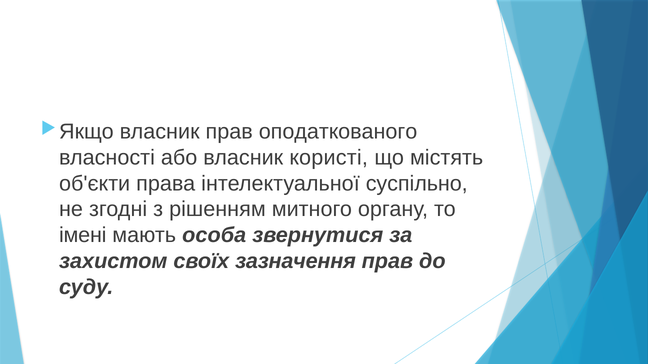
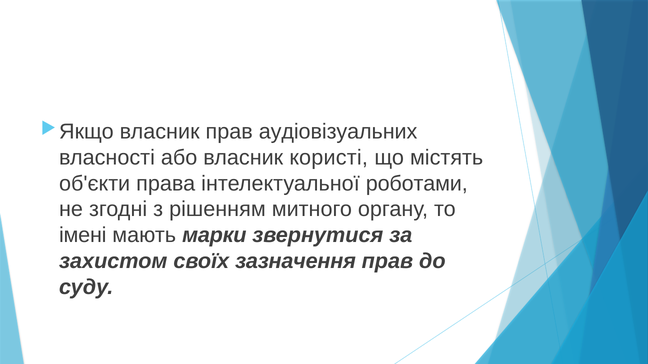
оподаткованого: оподаткованого -> аудіовізуальних (338, 132)
суспільно: суспільно -> роботами (417, 184)
особа: особа -> марки (214, 236)
